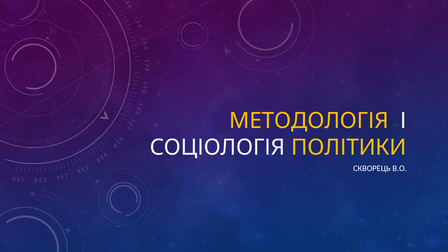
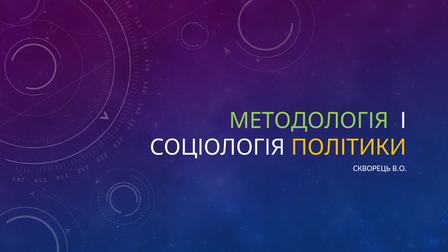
МЕТОДОЛОГІЯ colour: yellow -> light green (309, 121)
